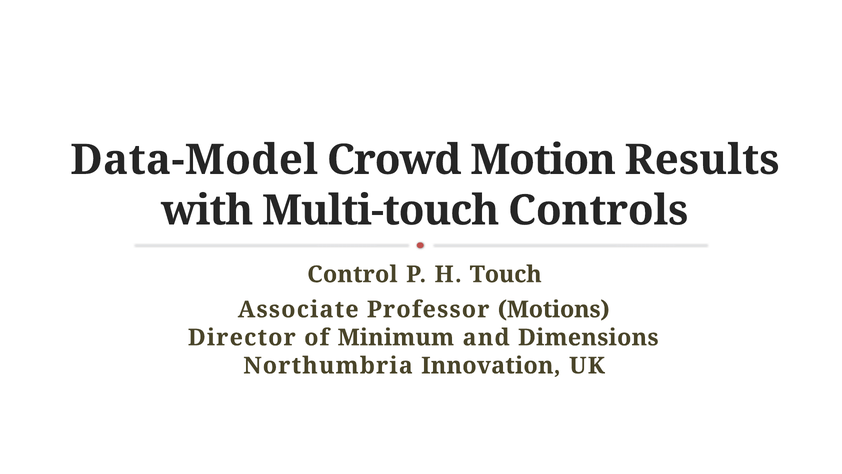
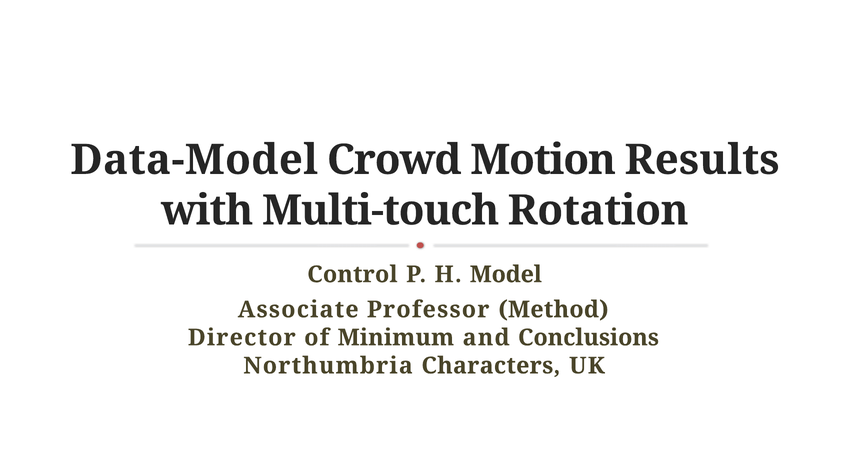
Controls: Controls -> Rotation (598, 210)
Touch: Touch -> Model (506, 274)
Motions: Motions -> Method (553, 309)
Dimensions: Dimensions -> Conclusions (588, 337)
Innovation: Innovation -> Characters (491, 365)
